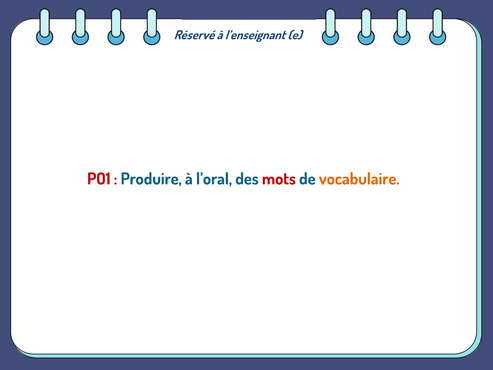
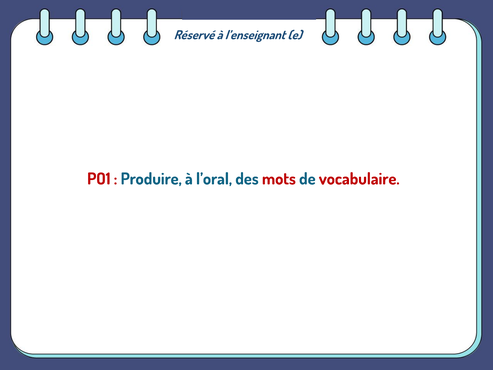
vocabulaire colour: orange -> red (359, 179)
